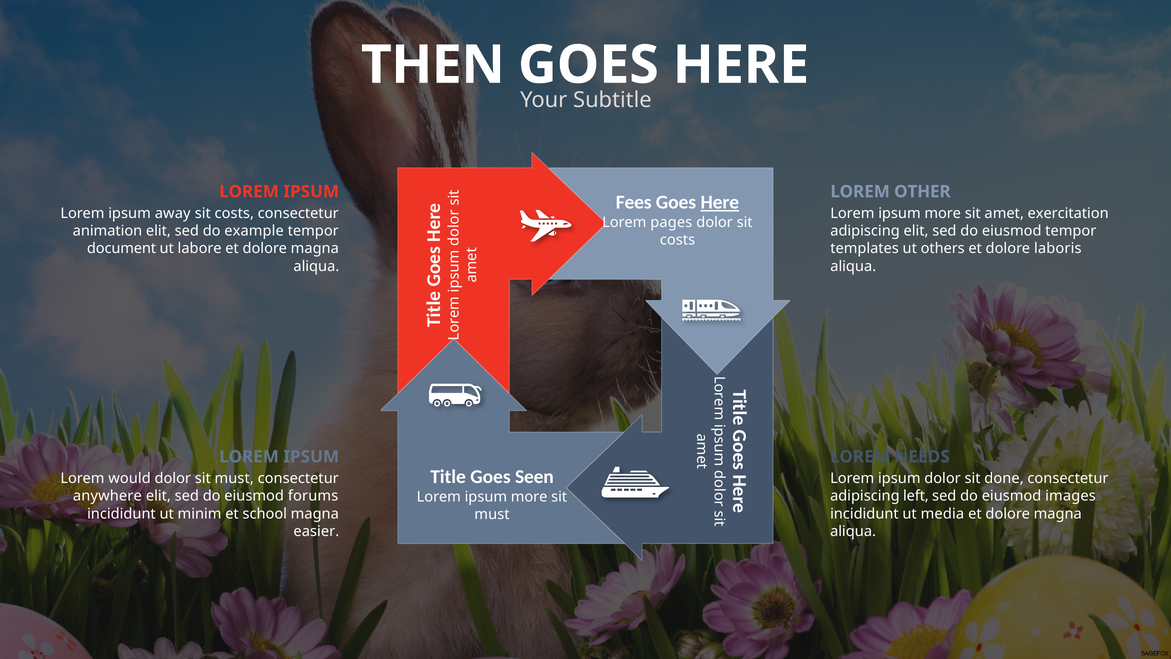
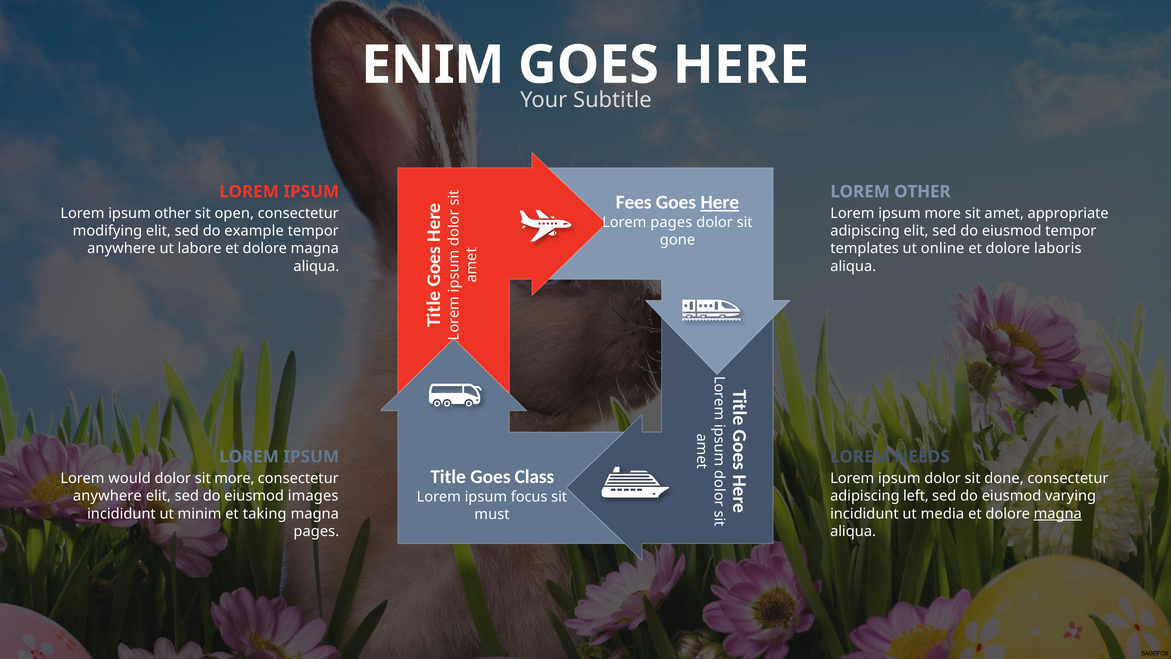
THEN: THEN -> ENIM (433, 65)
ipsum away: away -> other (173, 213)
costs: costs -> open (234, 213)
exercitation: exercitation -> appropriate (1068, 213)
animation: animation -> modifying (107, 231)
costs: costs -> gone (677, 240)
document: document -> anywhere (121, 248)
others: others -> online (943, 248)
Seen: Seen -> Class (534, 477)
dolor sit must: must -> more (234, 478)
forums: forums -> images (313, 496)
images: images -> varying (1071, 496)
more: more -> focus (529, 497)
school: school -> taking (265, 513)
magna underline: none -> present (1058, 513)
easier: easier -> pages (316, 531)
